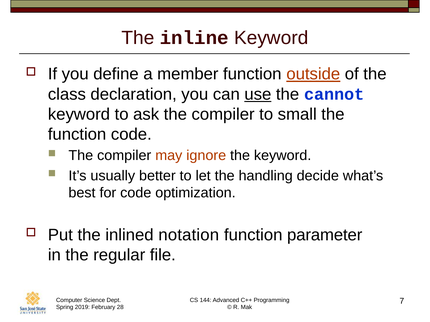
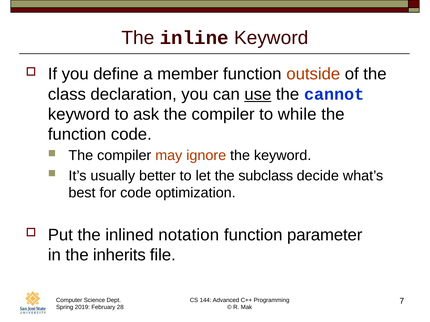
outside underline: present -> none (313, 74)
small: small -> while (297, 114)
handling: handling -> subclass (266, 176)
regular: regular -> inherits (119, 255)
